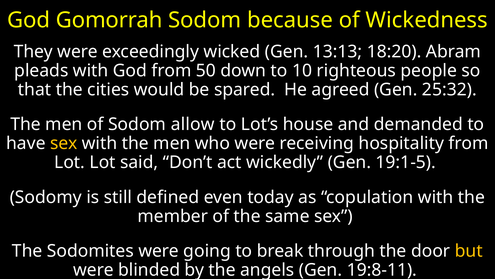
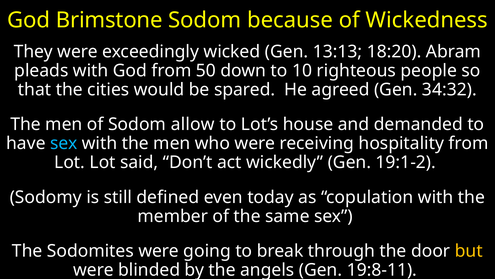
Gomorrah: Gomorrah -> Brimstone (109, 20)
25:32: 25:32 -> 34:32 (449, 89)
sex colour: yellow -> light blue (64, 143)
19:1-5: 19:1-5 -> 19:1-2 (406, 162)
